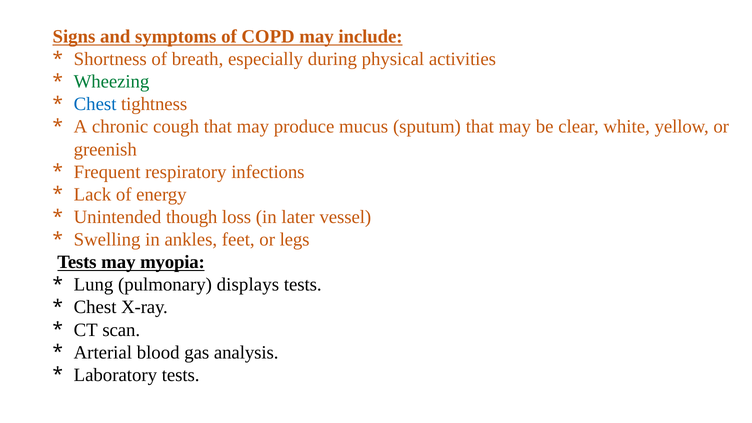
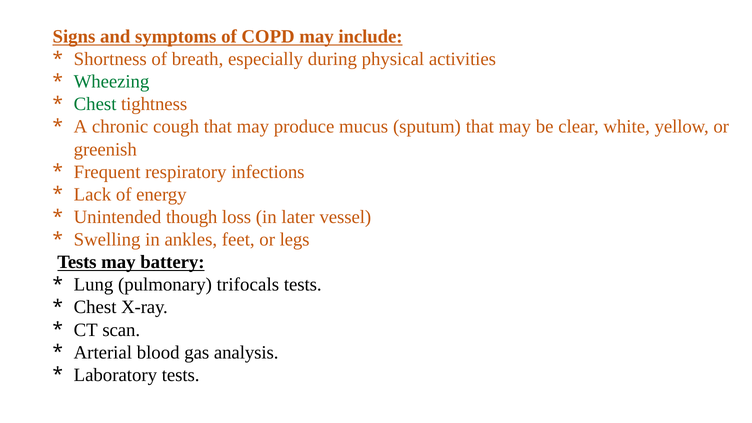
Chest colour: blue -> green (95, 104)
myopia: myopia -> battery (172, 262)
displays: displays -> trifocals (248, 285)
